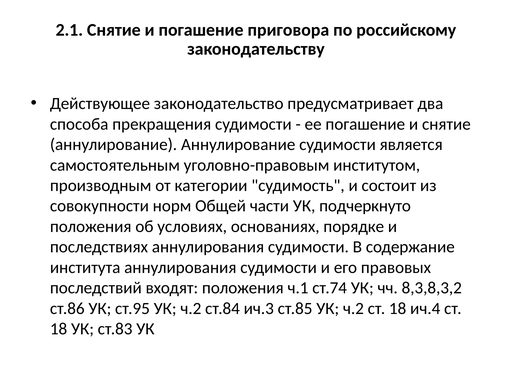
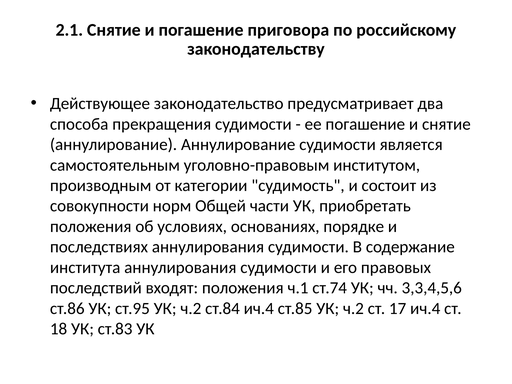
подчеркнуто: подчеркнуто -> приобретать (365, 206)
8,3,8,3,2: 8,3,8,3,2 -> 3,3,4,5,6 (432, 288)
ст.84 ич.3: ич.3 -> ич.4 (259, 308)
ч.2 ст 18: 18 -> 17 (398, 308)
